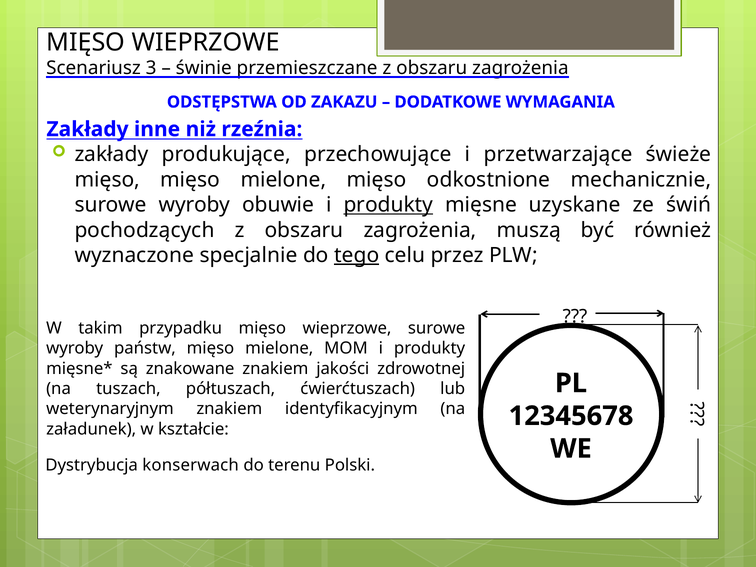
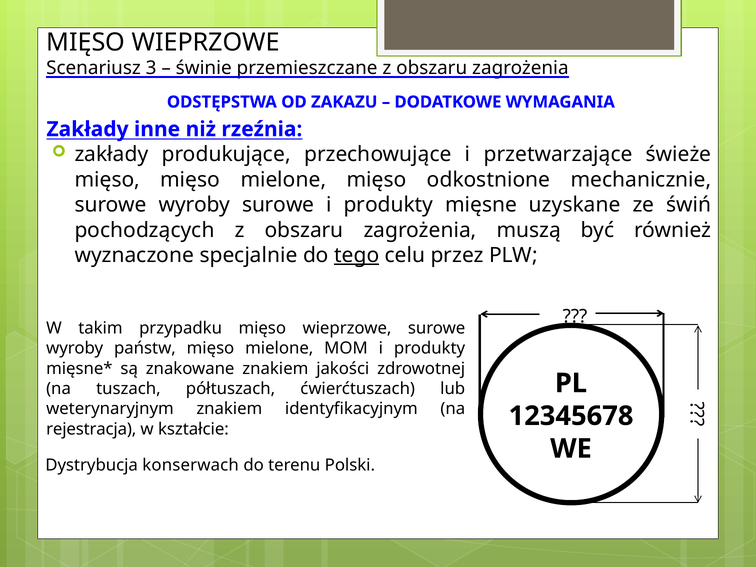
wyroby obuwie: obuwie -> surowe (278, 205)
produkty underline: present -> none (388, 205)
załadunek: załadunek -> rejestracja (91, 429)
